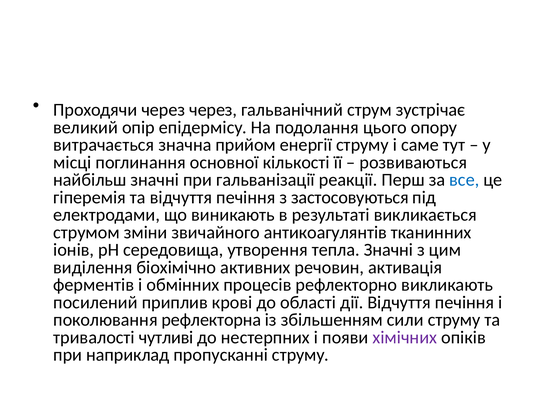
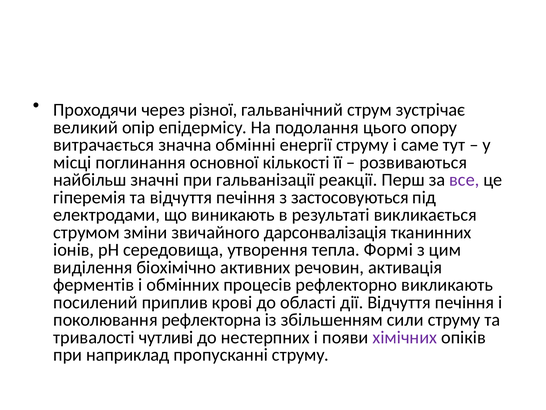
через через: через -> різної (213, 110)
прийом: прийом -> обмінні (246, 145)
все colour: blue -> purple (464, 180)
антикоагулянтів: антикоагулянтів -> дарсонвалізація (325, 232)
тепла Значні: Значні -> Формі (388, 250)
